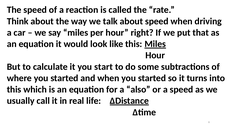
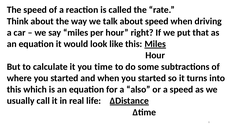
start: start -> time (104, 67)
